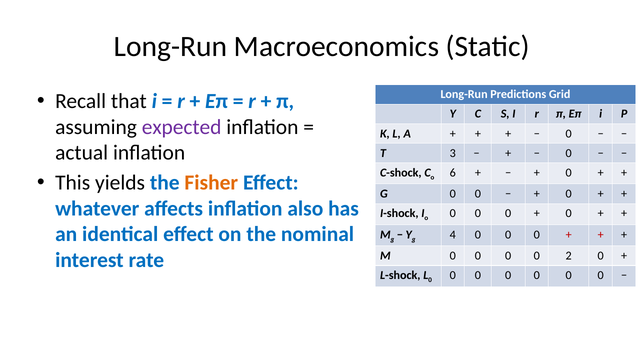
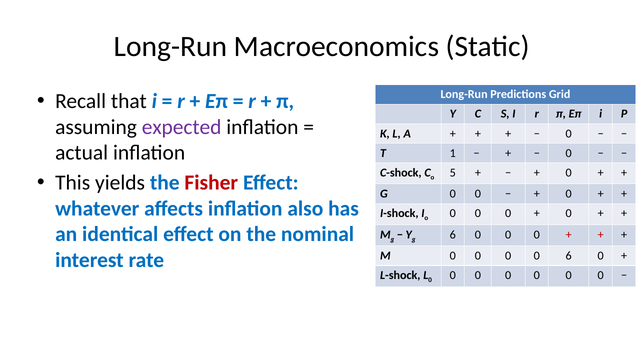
3: 3 -> 1 (453, 153)
6: 6 -> 5 (453, 173)
Fisher colour: orange -> red (211, 183)
g 4: 4 -> 6 (453, 235)
0 2: 2 -> 6 (569, 256)
